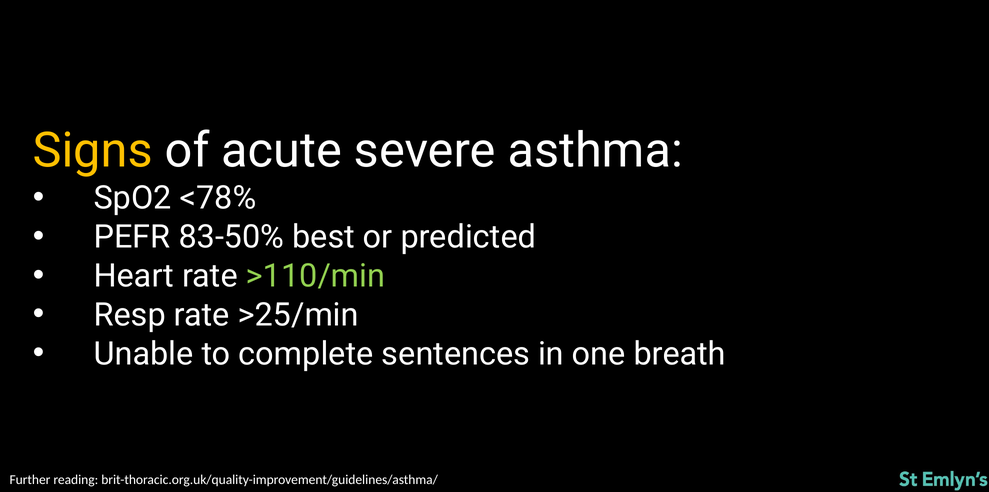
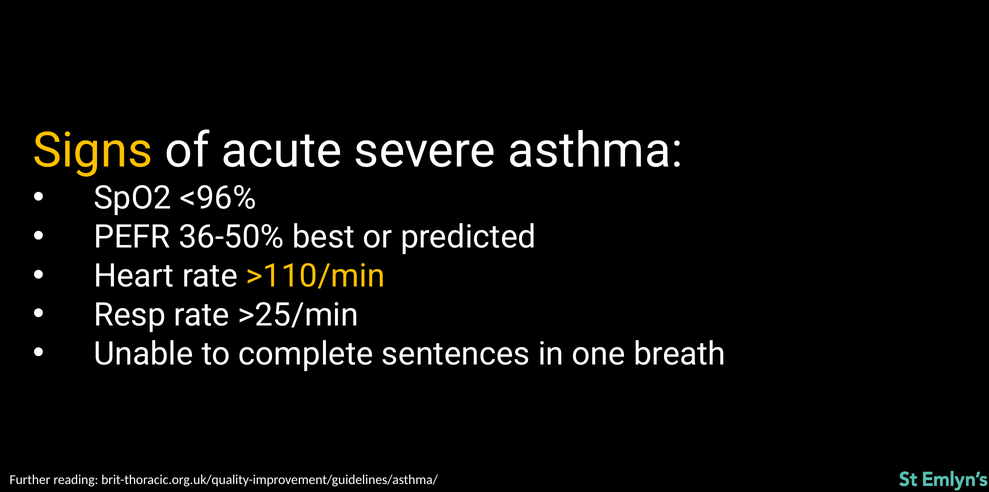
<78%: <78% -> <96% (218, 198)
83-50%: 83-50% -> 36-50% (231, 237)
>110/min colour: light green -> yellow (316, 276)
